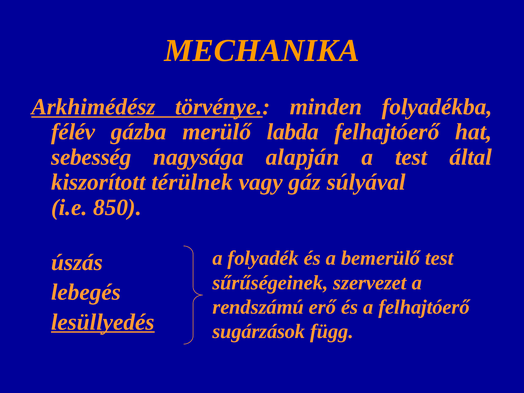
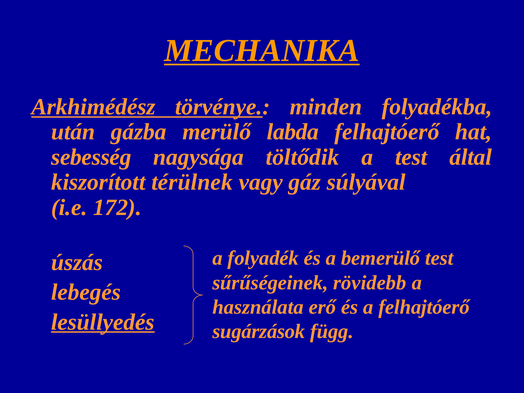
MECHANIKA underline: none -> present (262, 51)
félév: félév -> után (73, 132)
alapján: alapján -> töltődik (303, 157)
850: 850 -> 172 (117, 207)
szervezet: szervezet -> rövidebb (370, 283)
rendszámú: rendszámú -> használata (258, 307)
